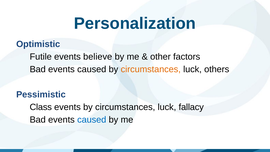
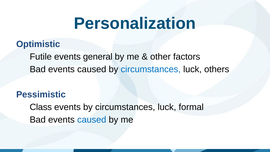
believe: believe -> general (98, 57)
circumstances colour: orange -> blue (151, 69)
fallacy: fallacy -> formal (191, 107)
